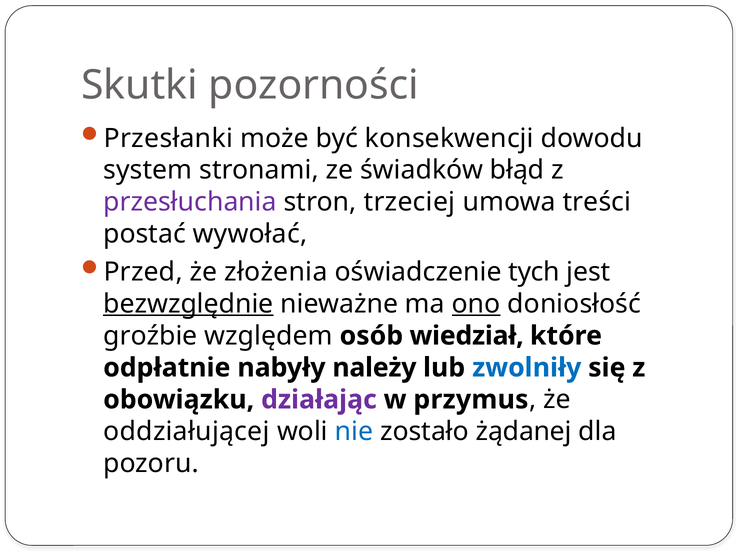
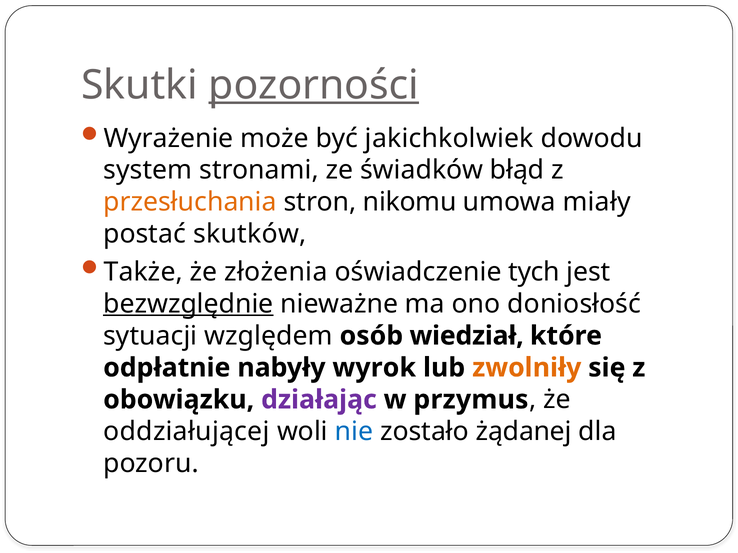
pozorności underline: none -> present (314, 85)
Przesłanki: Przesłanki -> Wyrażenie (169, 138)
konsekwencji: konsekwencji -> jakichkolwiek (449, 138)
przesłuchania colour: purple -> orange (190, 202)
trzeciej: trzeciej -> nikomu (410, 202)
treści: treści -> miały (597, 202)
wywołać: wywołać -> skutków (250, 234)
Przed: Przed -> Także (143, 272)
ono underline: present -> none (476, 304)
groźbie: groźbie -> sytuacji (150, 336)
należy: należy -> wyrok (374, 368)
zwolniły colour: blue -> orange (527, 368)
